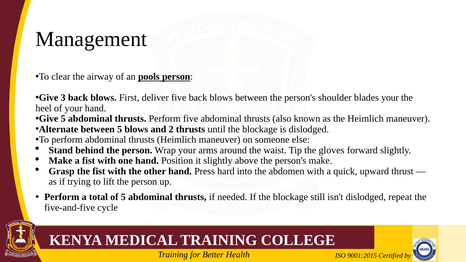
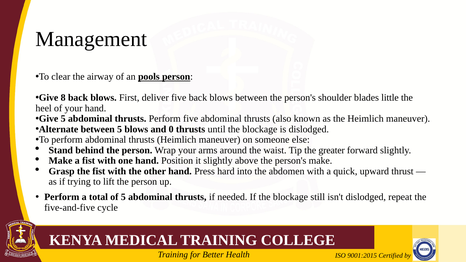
3: 3 -> 8 (63, 98)
blades your: your -> little (390, 98)
2: 2 -> 0 (171, 129)
gloves: gloves -> greater (332, 150)
